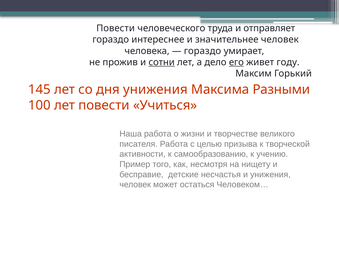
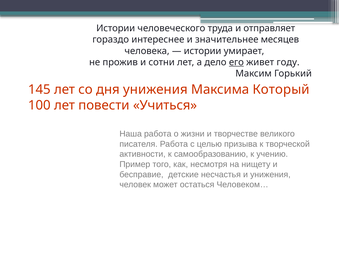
Повести: Повести -> Истории (116, 28)
значительнее человек: человек -> месяцев (280, 40)
гораздо: гораздо -> истории (203, 51)
сотни underline: present -> none (162, 62)
Разными: Разными -> Который (281, 90)
